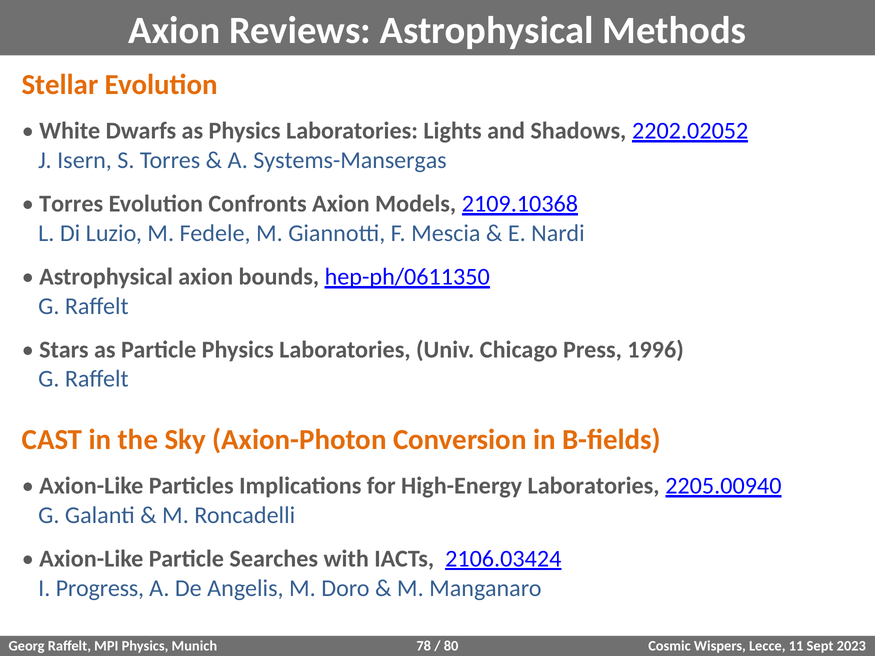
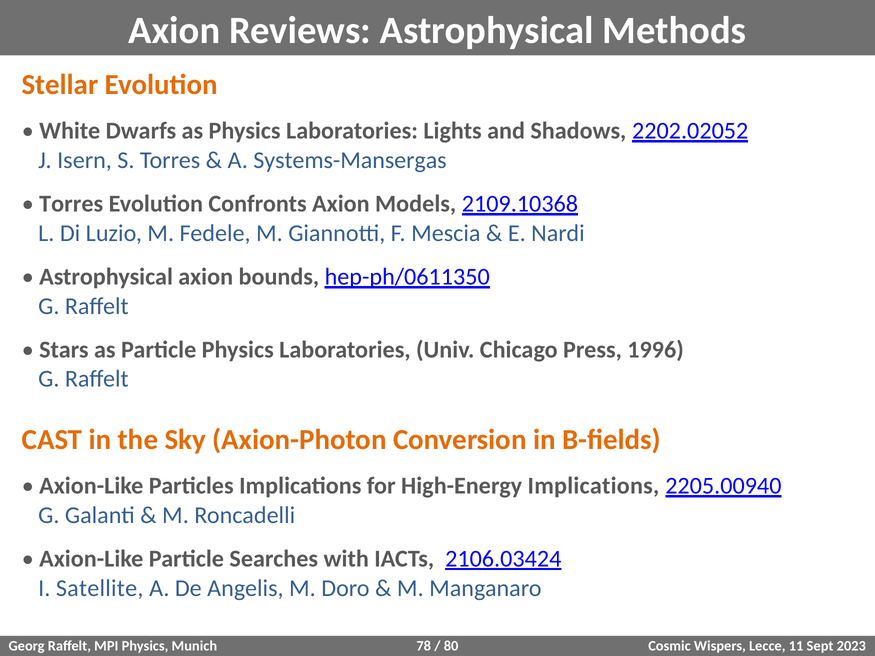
High-Energy Laboratories: Laboratories -> Implications (593, 486)
Progress: Progress -> Satellite (100, 588)
